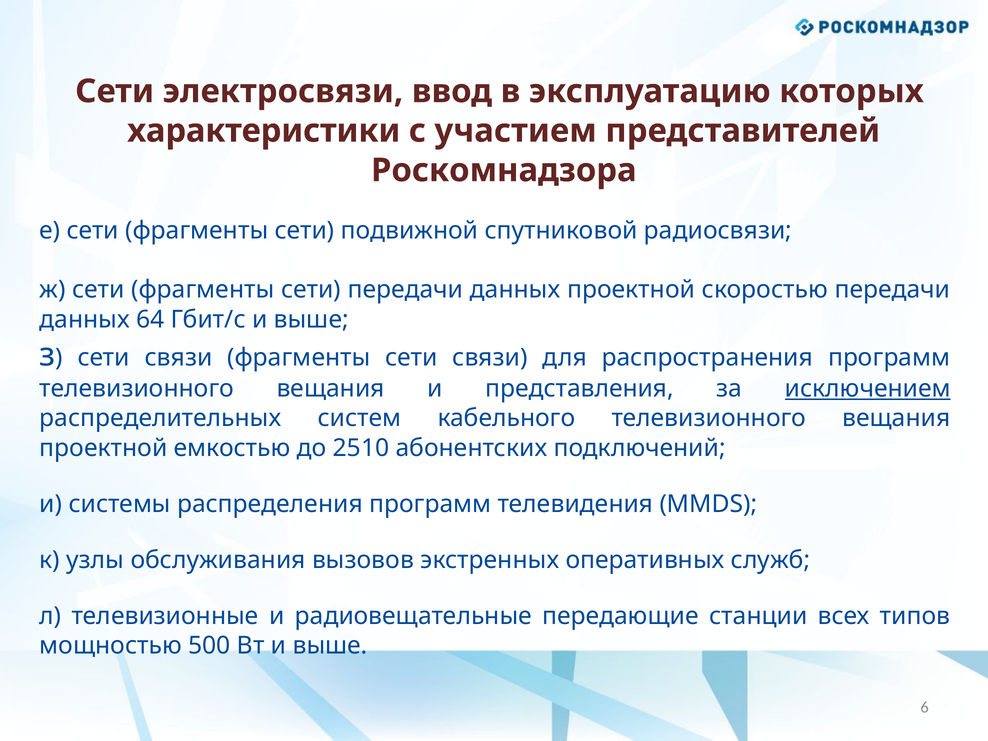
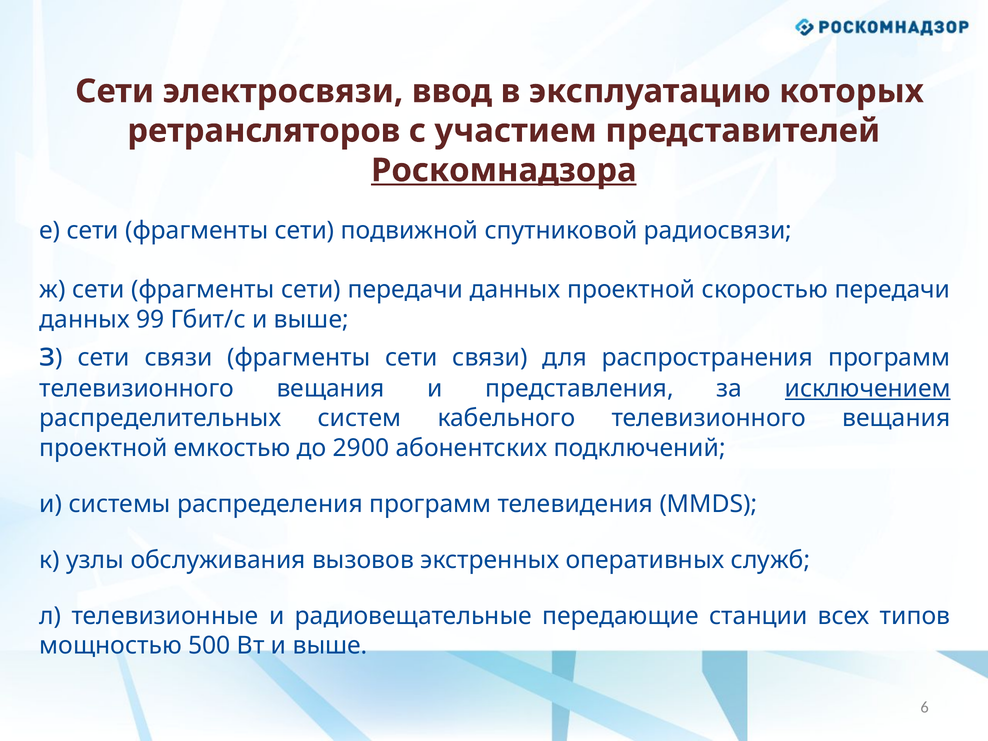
характеристики: характеристики -> ретрансляторов (264, 131)
Роскомнадзора underline: none -> present (504, 170)
64: 64 -> 99 (150, 319)
2510: 2510 -> 2900 (361, 448)
